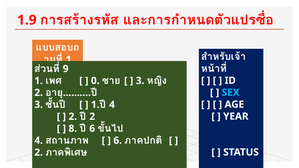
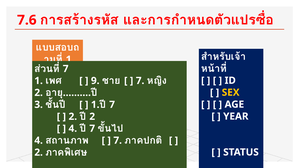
1.9: 1.9 -> 7.6 (27, 20)
9: 9 -> 7 (66, 69)
0: 0 -> 9 (95, 81)
3: 3 -> 7 (140, 81)
SEX colour: light blue -> yellow (231, 93)
4: 4 -> 7 (112, 105)
8: 8 -> 4 (73, 129)
6: 6 -> 7 (92, 129)
6: 6 -> 7 (118, 141)
